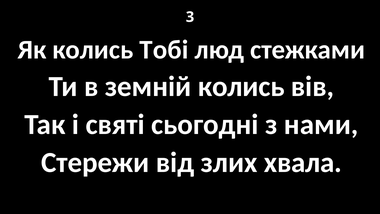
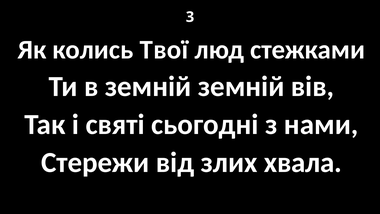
Тобі: Тобі -> Твої (164, 50)
земній колись: колись -> земній (241, 86)
